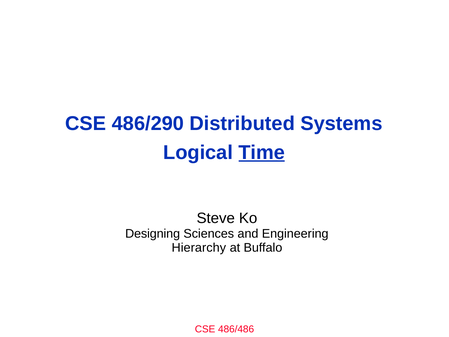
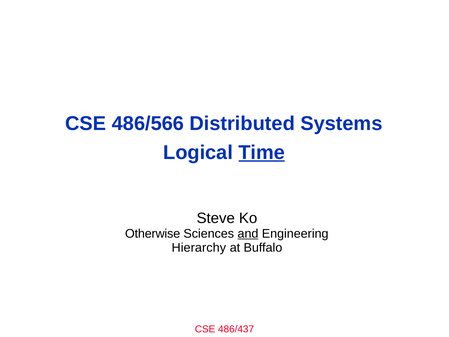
486/290: 486/290 -> 486/566 (148, 124)
Designing: Designing -> Otherwise (153, 233)
and underline: none -> present (248, 233)
486/486: 486/486 -> 486/437 (236, 329)
